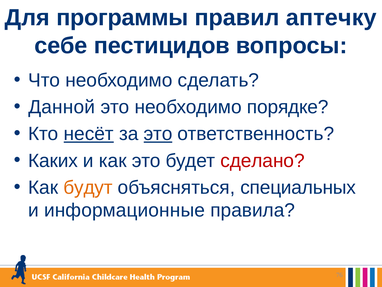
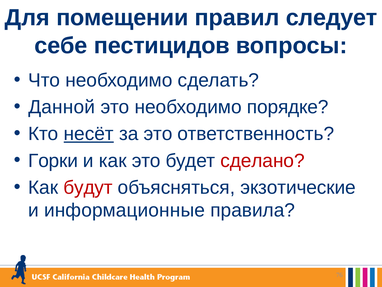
программы: программы -> помещении (122, 18)
аптечку: аптечку -> следует (332, 18)
это underline: present -> none (158, 134)
Каких: Каких -> Горки (53, 160)
будут colour: orange -> red (88, 187)
специальных: специальных -> экзотические (298, 187)
